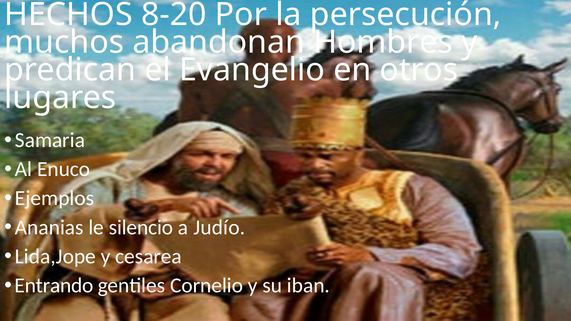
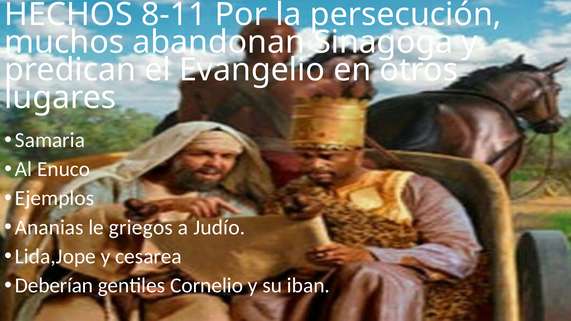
8-20: 8-20 -> 8-11 (174, 14)
Hombres: Hombres -> Sinagoga (383, 42)
silencio: silencio -> griegos (141, 227)
Entrando: Entrando -> Deberían (54, 286)
